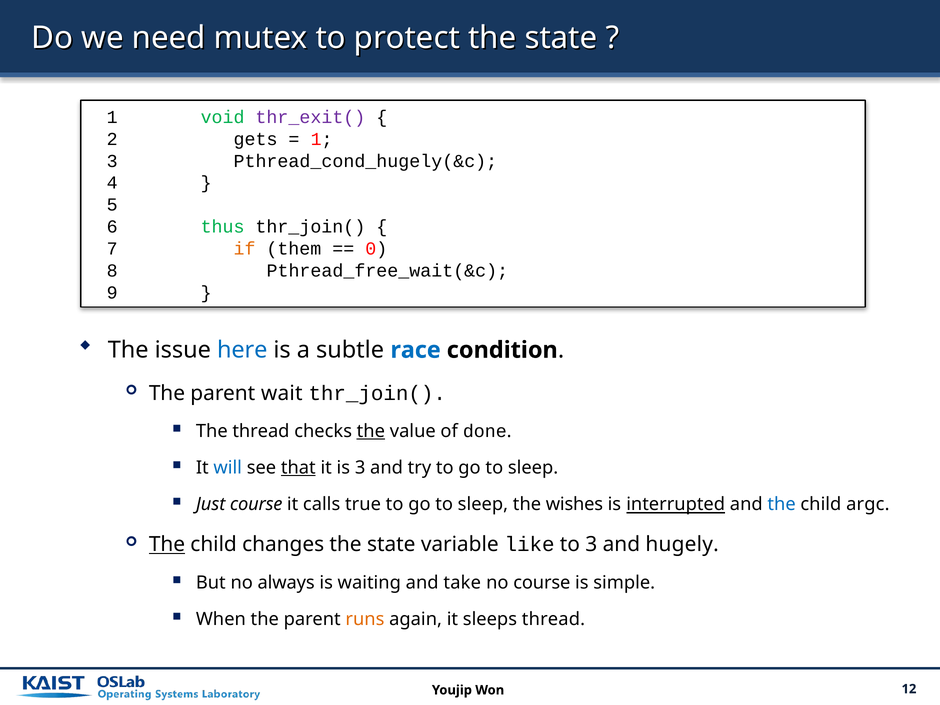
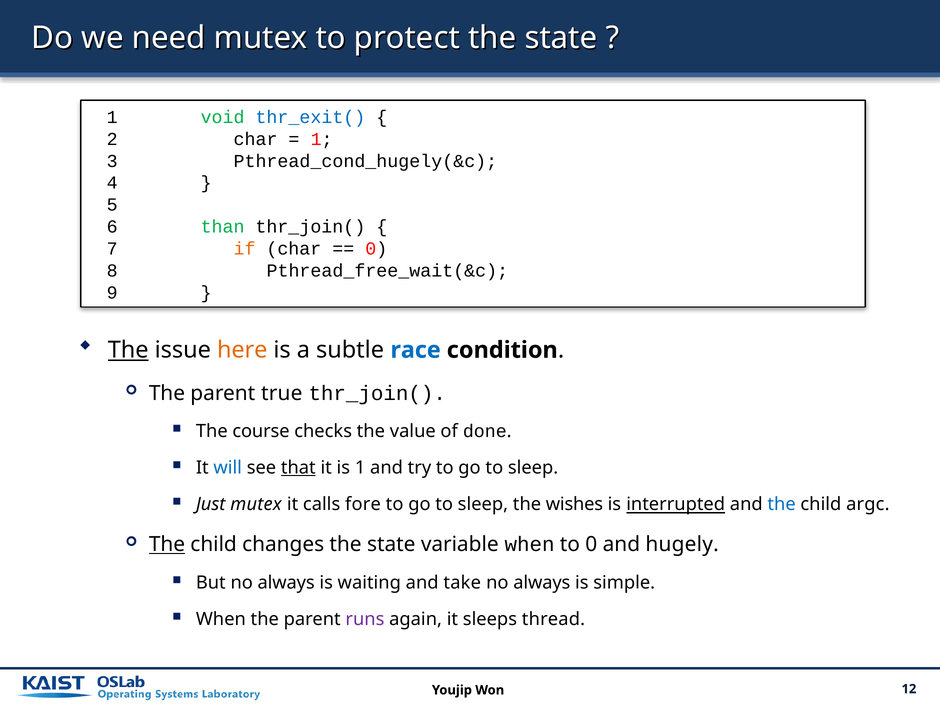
thr_exit( colour: purple -> blue (310, 117)
2 gets: gets -> char (256, 139)
thus: thus -> than (223, 227)
if them: them -> char (294, 249)
The underline: none -> present (128, 350)
here colour: blue -> orange (242, 350)
wait: wait -> true (282, 393)
The thread: thread -> course (261, 431)
the underline: present -> none (371, 431)
is 3: 3 -> 1 (360, 468)
Just course: course -> mutex (256, 504)
true: true -> fore (363, 504)
variable like: like -> when (530, 545)
to 3: 3 -> 0 (591, 545)
course: course -> always (542, 583)
runs colour: orange -> purple (365, 619)
